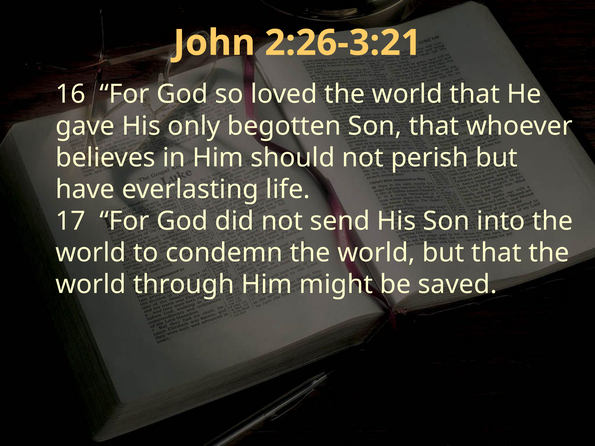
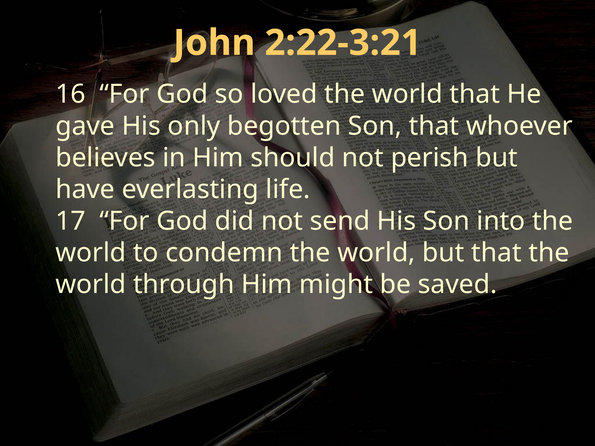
2:26-3:21: 2:26-3:21 -> 2:22-3:21 (343, 43)
